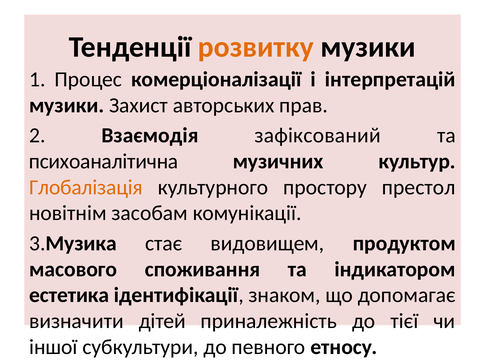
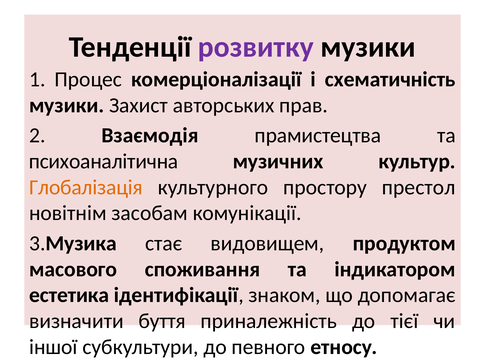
розвитку colour: orange -> purple (256, 47)
інтерпретацій: інтерпретацій -> схематичність (390, 79)
зафіксований: зафіксований -> прамистецтва (318, 135)
дітей: дітей -> буття (162, 321)
